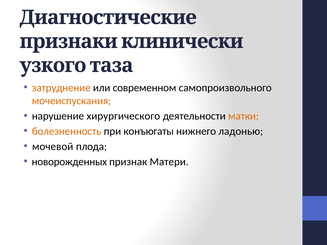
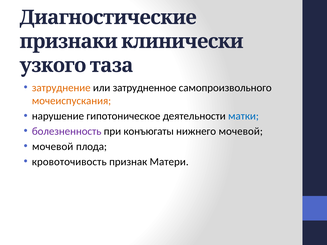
современном: современном -> затрудненное (145, 88)
хирургического: хирургического -> гипотоническое (123, 116)
матки colour: orange -> blue (243, 116)
болезненность colour: orange -> purple (67, 131)
нижнего ладонью: ладонью -> мочевой (241, 131)
новорожденных: новорожденных -> кровоточивость (69, 162)
